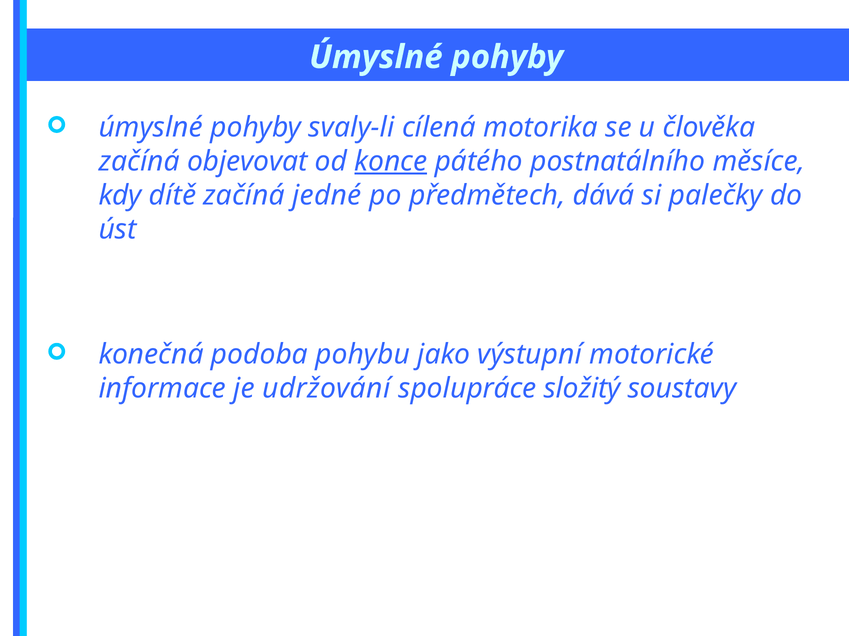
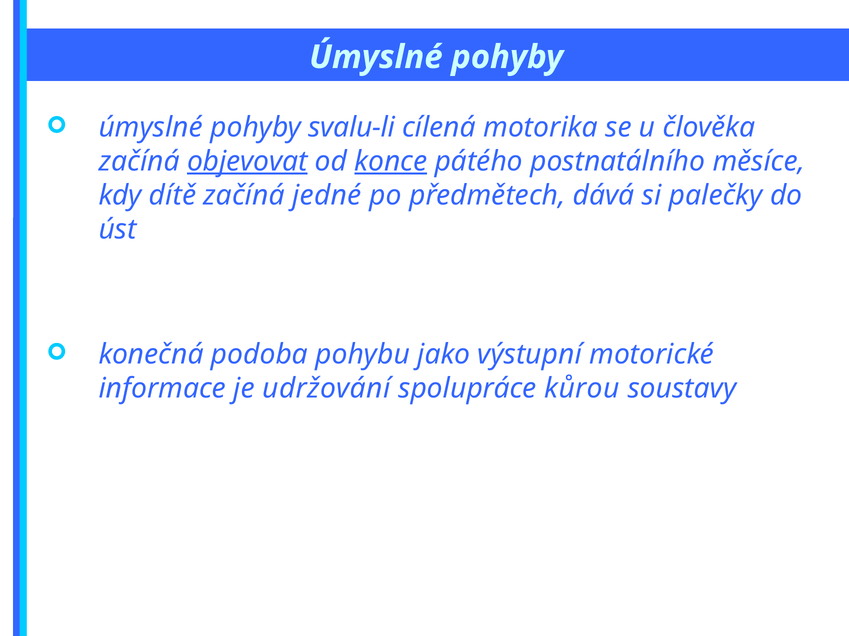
svaly-li: svaly-li -> svalu-li (352, 128)
objevovat underline: none -> present (247, 162)
složitý: složitý -> kůrou (582, 389)
